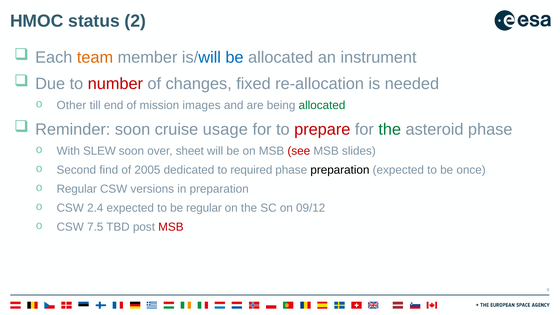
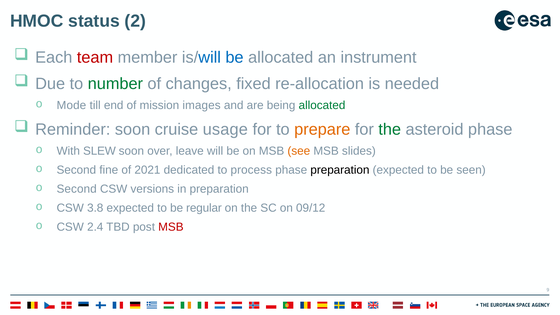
team colour: orange -> red (95, 57)
number colour: red -> green (115, 84)
Other: Other -> Mode (71, 105)
prepare colour: red -> orange (322, 129)
sheet: sheet -> leave (190, 151)
see colour: red -> orange (299, 151)
find: find -> fine (109, 170)
2005: 2005 -> 2021 (147, 170)
required: required -> process (251, 170)
once: once -> seen (471, 170)
Regular: Regular -> Second (77, 189)
2.4: 2.4 -> 3.8 (95, 208)
7.5: 7.5 -> 2.4 (95, 227)
